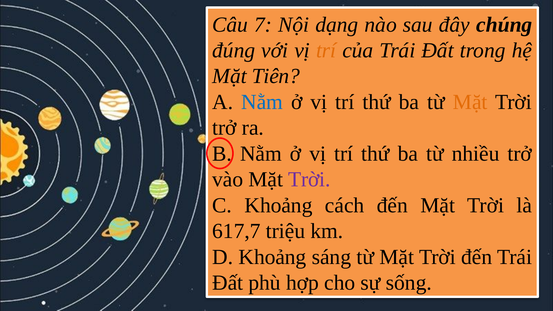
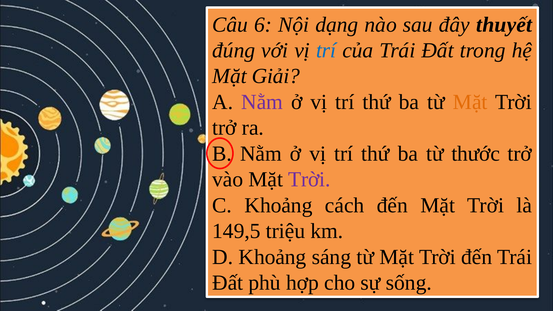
7: 7 -> 6 (263, 25)
chúng: chúng -> thuyết (504, 25)
trí colour: orange -> blue (326, 50)
Tiên: Tiên -> Giải (276, 76)
Nằm colour: blue -> purple (262, 102)
nhiều: nhiều -> thước (476, 154)
617,7: 617,7 -> 149,5 (236, 231)
